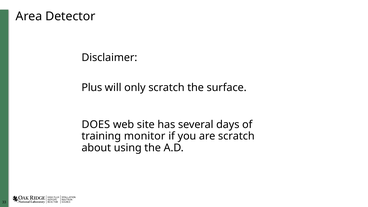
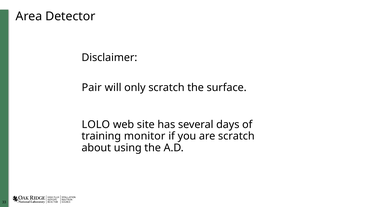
Plus: Plus -> Pair (92, 88)
DOES: DOES -> LOLO (96, 125)
